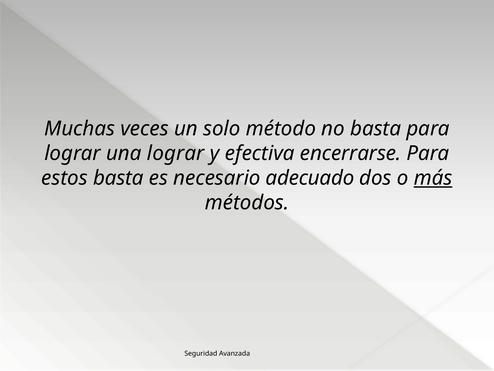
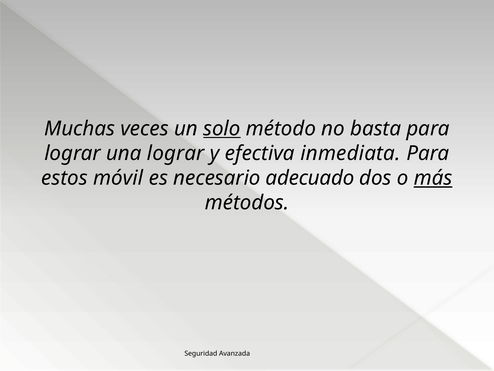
solo underline: none -> present (222, 128)
encerrarse: encerrarse -> inmediata (350, 153)
estos basta: basta -> móvil (118, 178)
